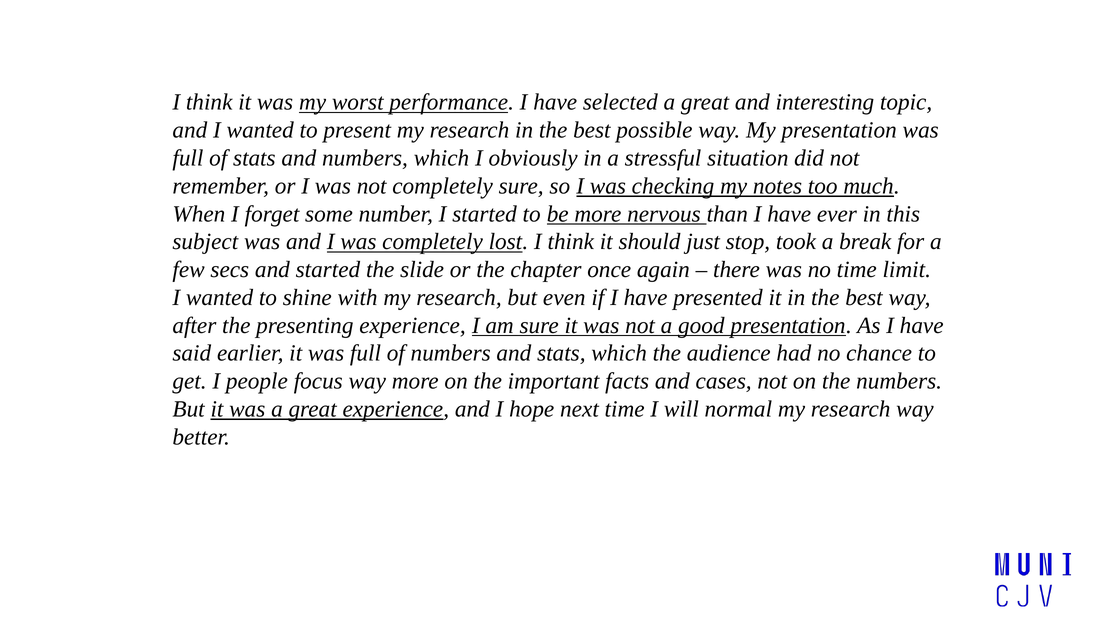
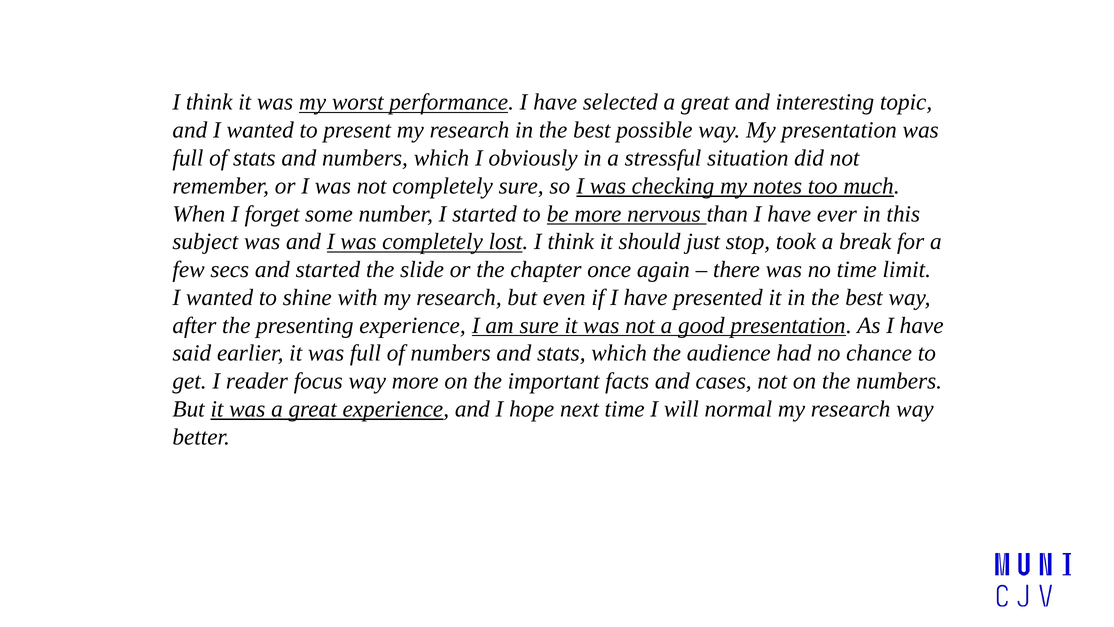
people: people -> reader (257, 381)
